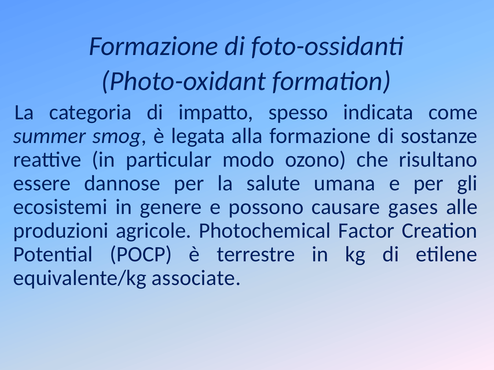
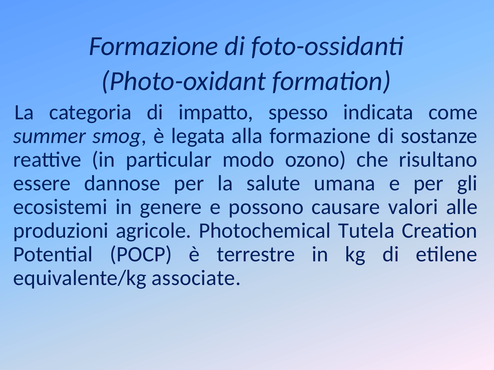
gases: gases -> valori (413, 207)
Factor: Factor -> Tutela (366, 231)
